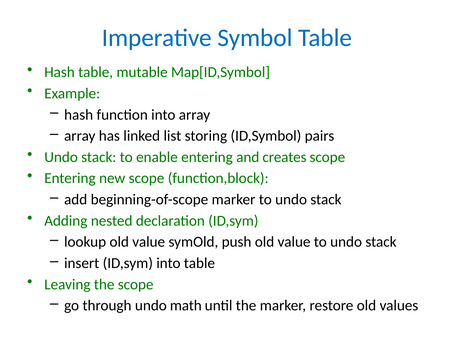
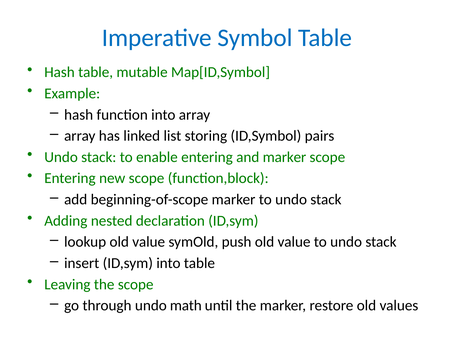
and creates: creates -> marker (284, 157)
